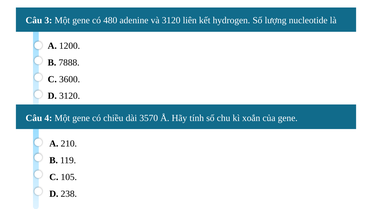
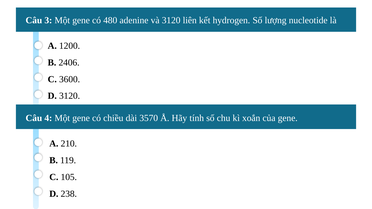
7888: 7888 -> 2406 (69, 63)
